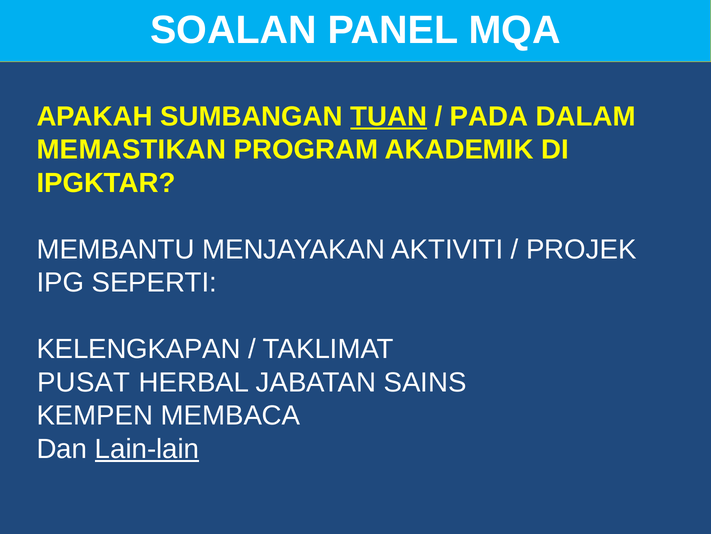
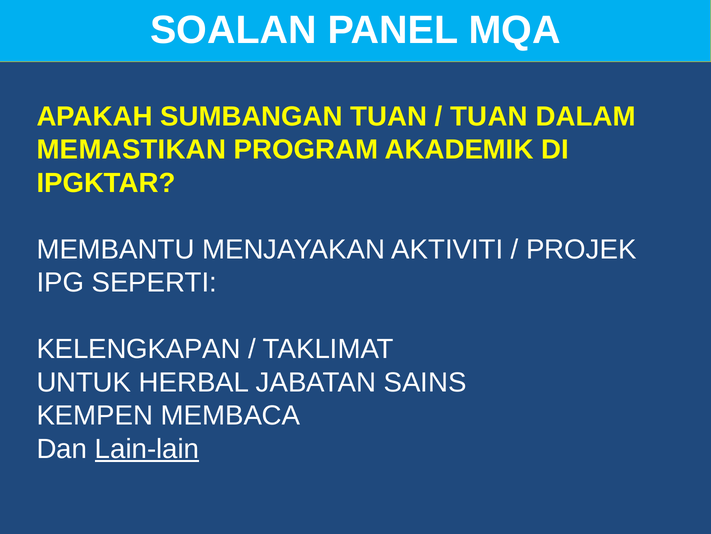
TUAN underline: present -> none (389, 116)
PADA: PADA -> TUAN (489, 116)
PUSAT: PUSAT -> UNTUK (84, 382)
